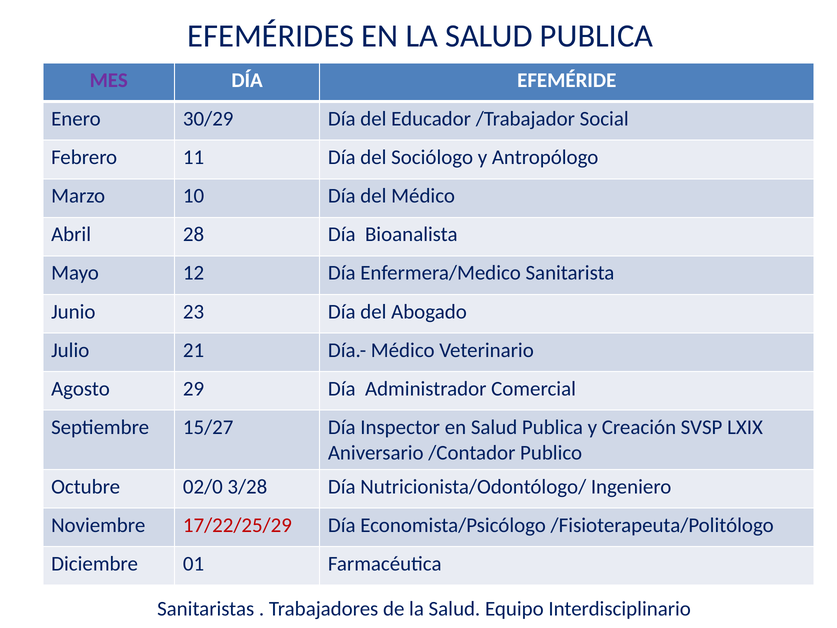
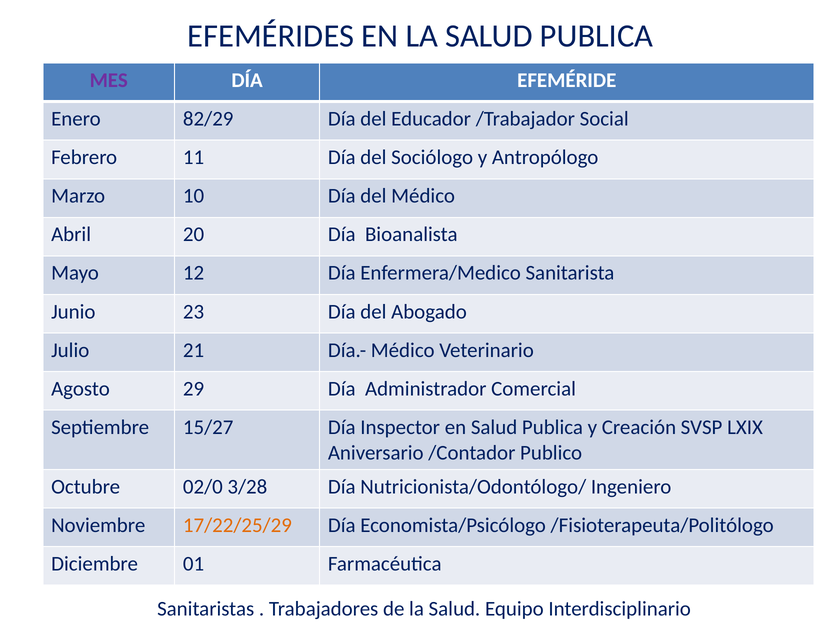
30/29: 30/29 -> 82/29 (208, 119)
28: 28 -> 20 (194, 234)
17/22/25/29 colour: red -> orange (237, 525)
